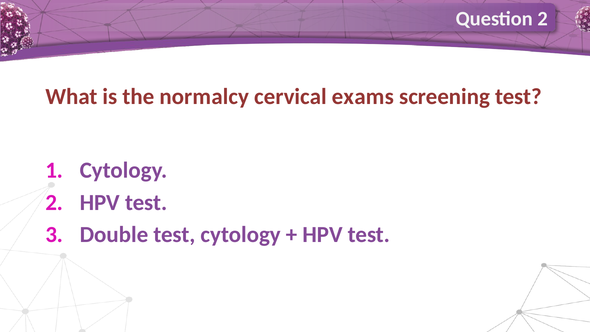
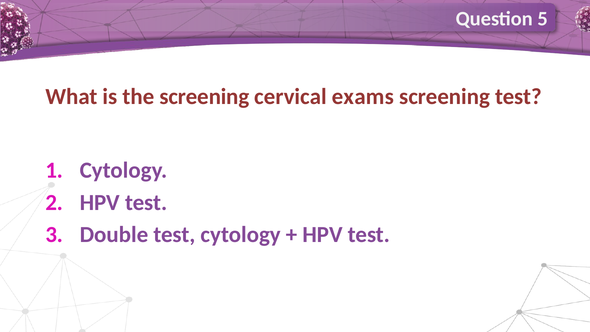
Question 2: 2 -> 5 (543, 19)
the normalcy: normalcy -> screening (204, 96)
